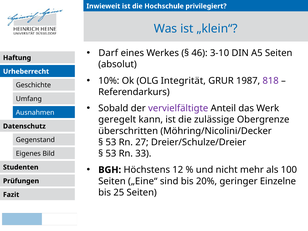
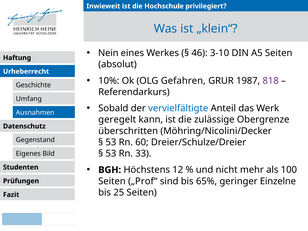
Darf: Darf -> Nein (108, 53)
Integrität: Integrität -> Gefahren (183, 81)
vervielfältigte colour: purple -> blue (178, 108)
27: 27 -> 60 (142, 142)
„Eine“: „Eine“ -> „Prof“ (143, 181)
20%: 20% -> 65% (207, 181)
